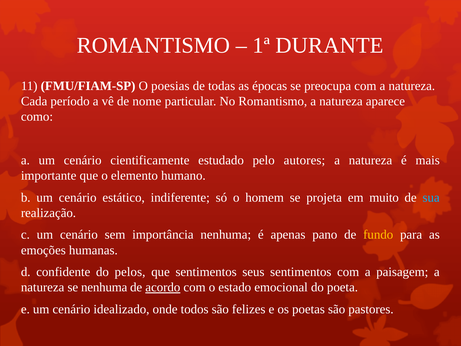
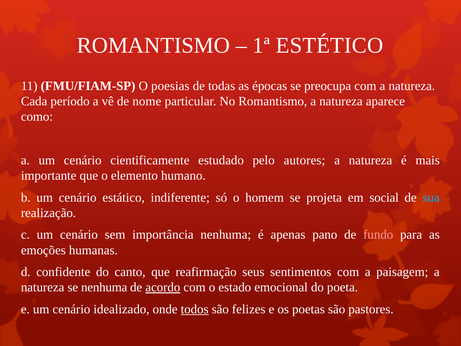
DURANTE: DURANTE -> ESTÉTICO (330, 46)
muito: muito -> social (384, 197)
fundo colour: yellow -> pink (378, 235)
pelos: pelos -> canto (130, 272)
que sentimentos: sentimentos -> reafirmação (206, 272)
todos underline: none -> present (195, 309)
